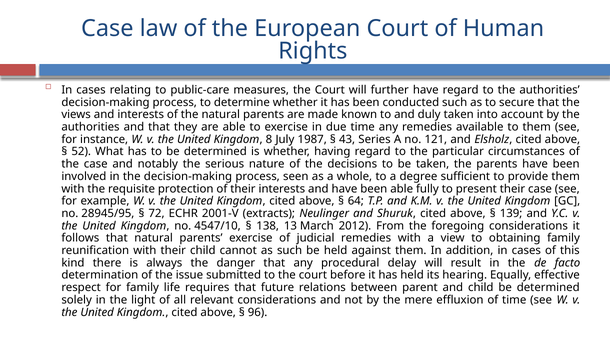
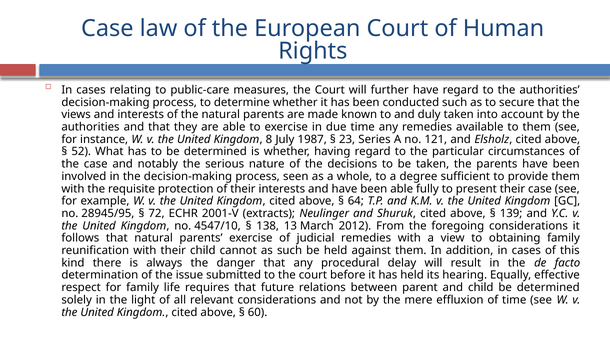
43: 43 -> 23 (347, 139)
96: 96 -> 60 (258, 312)
